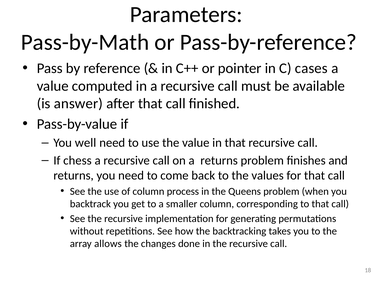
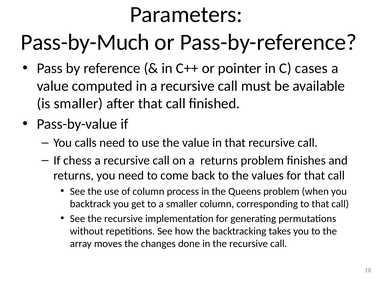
Pass-by-Math: Pass-by-Math -> Pass-by-Much (85, 42)
is answer: answer -> smaller (78, 104)
well: well -> calls (86, 143)
allows: allows -> moves (108, 244)
